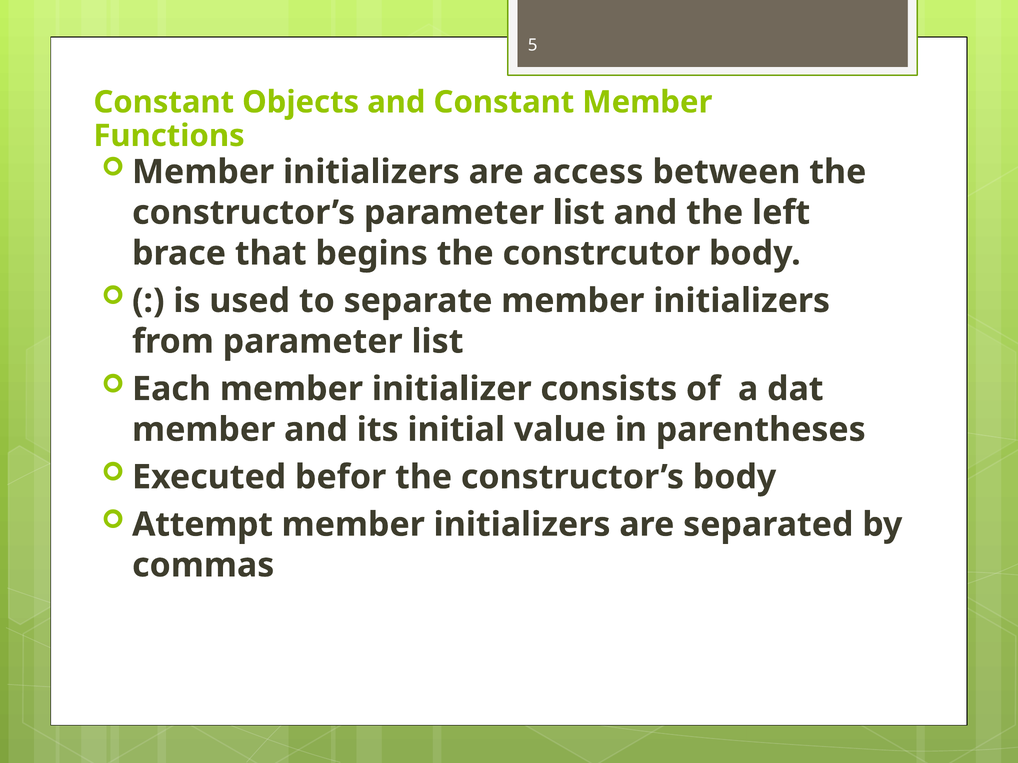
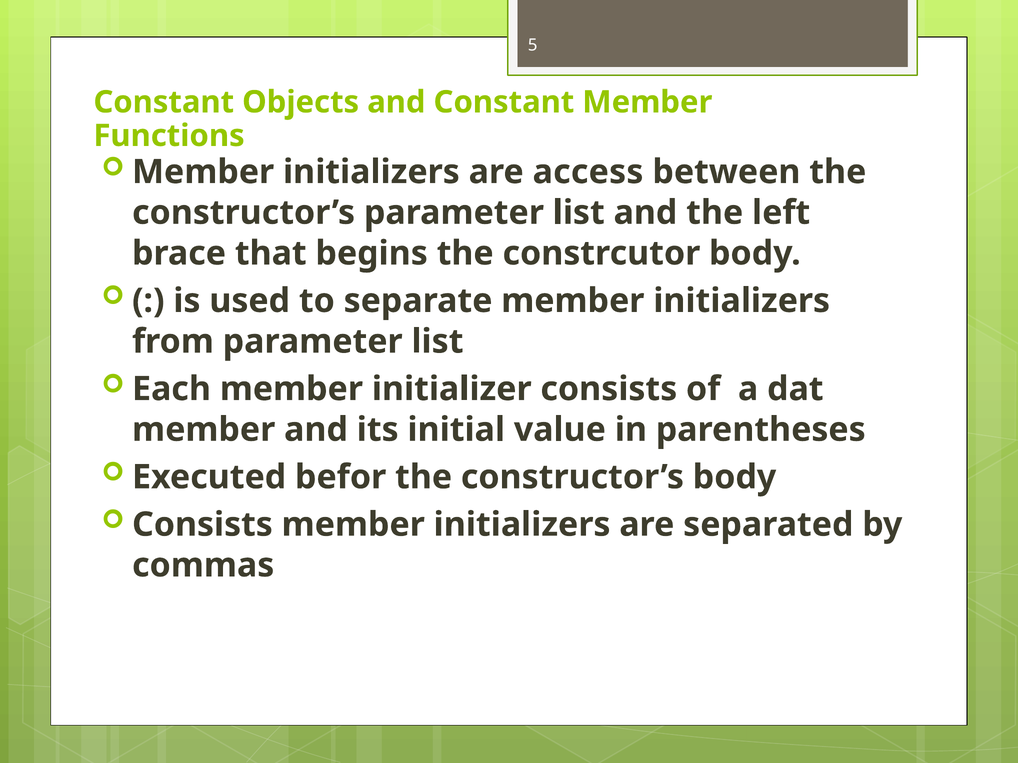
Attempt: Attempt -> Consists (202, 525)
